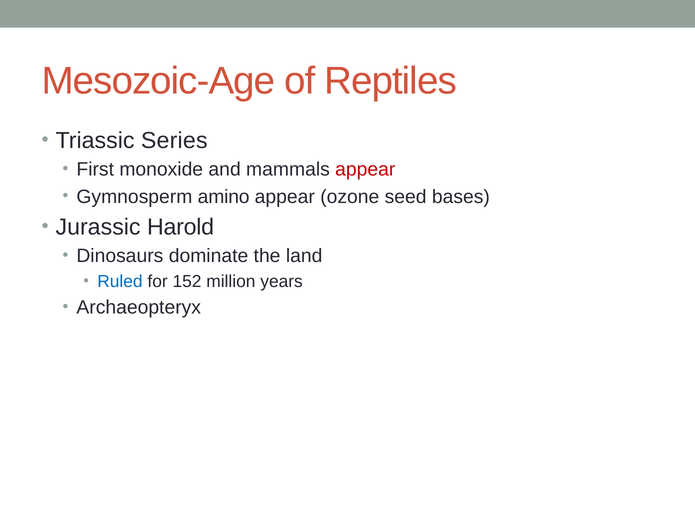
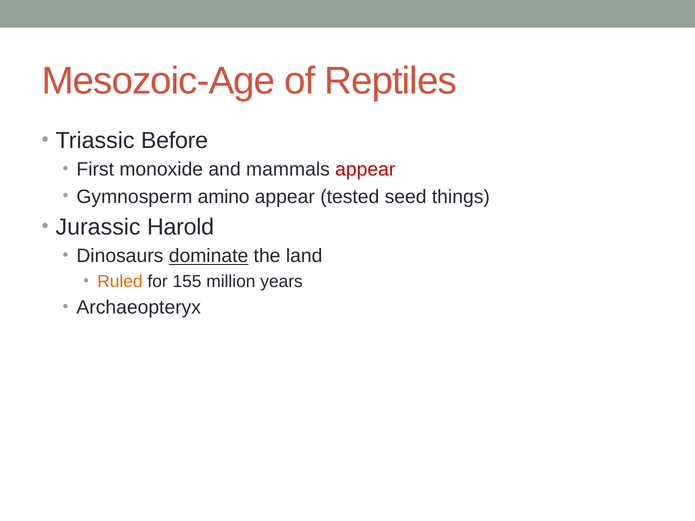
Series: Series -> Before (174, 141)
ozone: ozone -> tested (350, 197)
bases: bases -> things (461, 197)
dominate underline: none -> present (209, 256)
Ruled colour: blue -> orange (120, 282)
152: 152 -> 155 (187, 282)
